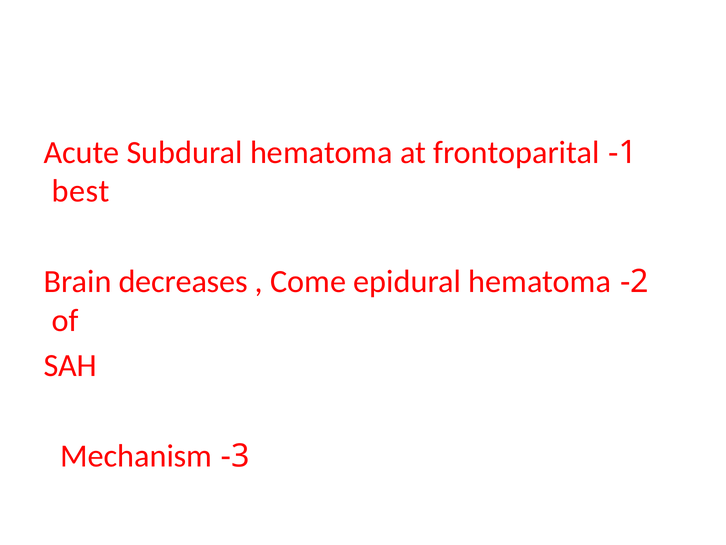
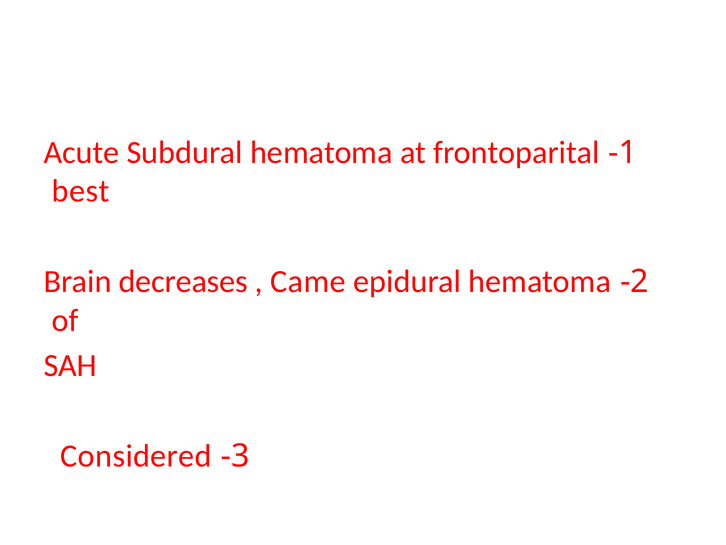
Come: Come -> Came (308, 281)
Mechanism: Mechanism -> Considered (136, 456)
